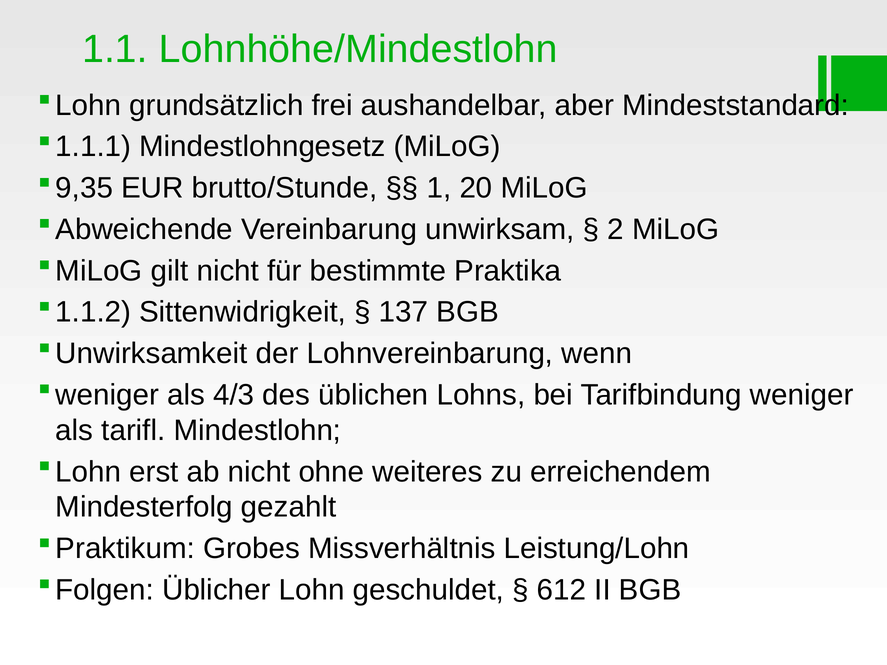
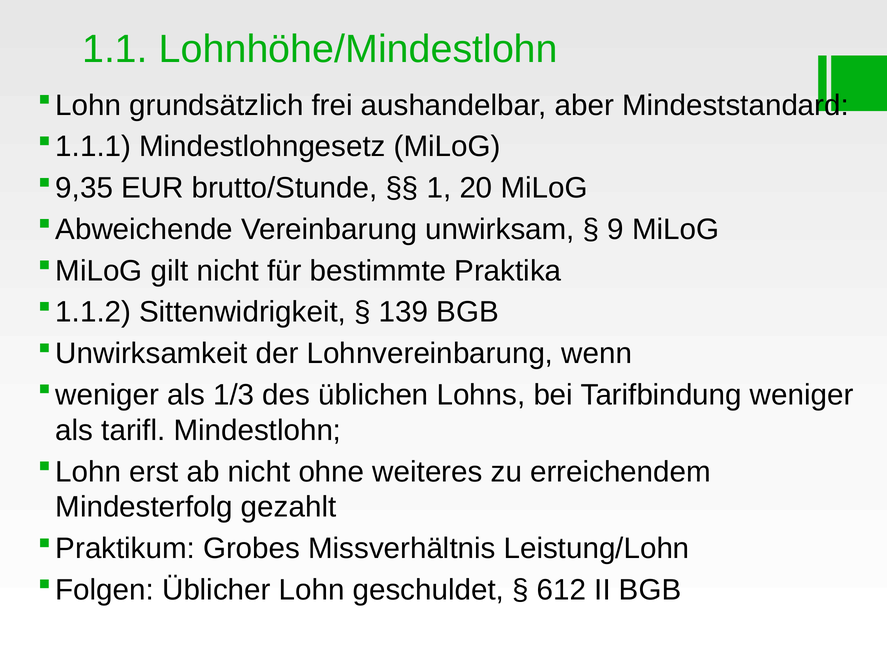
2: 2 -> 9 (616, 230)
137: 137 -> 139 (404, 312)
4/3: 4/3 -> 1/3 (234, 395)
